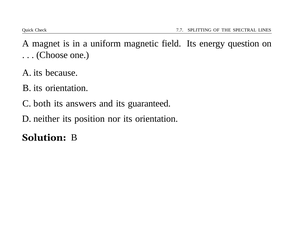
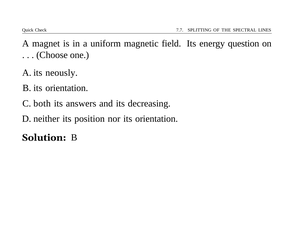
because: because -> neously (62, 73)
guaranteed: guaranteed -> decreasing (149, 103)
